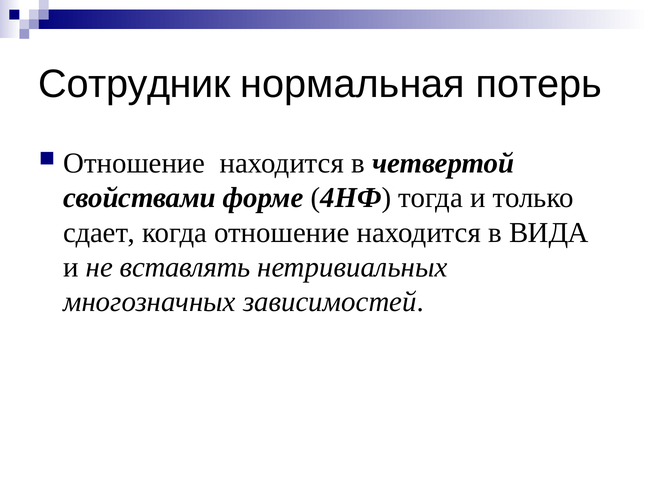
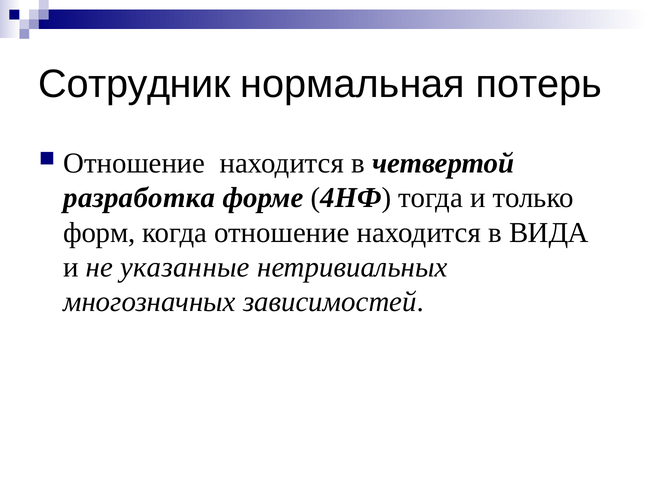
свойствами: свойствами -> разработка (139, 198)
сдает: сдает -> форм (99, 232)
вставлять: вставлять -> указанные (185, 267)
